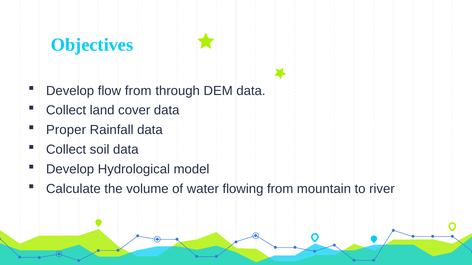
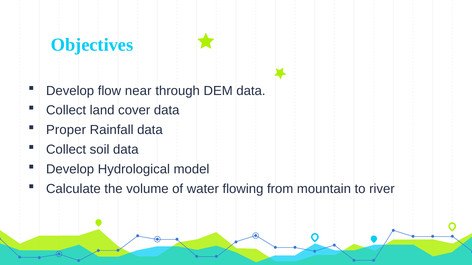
flow from: from -> near (138, 91)
